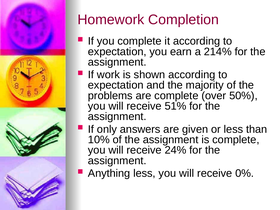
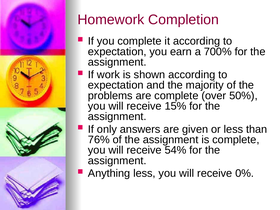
214%: 214% -> 700% (218, 52)
51%: 51% -> 15% (175, 106)
10%: 10% -> 76% (99, 140)
24%: 24% -> 54% (175, 150)
